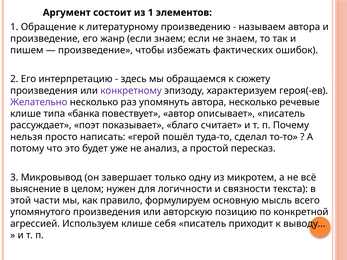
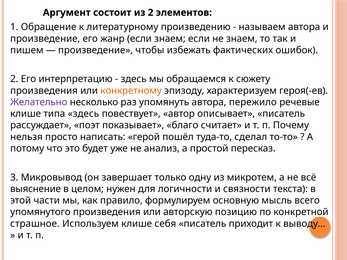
из 1: 1 -> 2 (151, 13)
конкретному colour: purple -> orange (131, 91)
автора несколько: несколько -> пережило (253, 102)
типа банка: банка -> здесь (83, 114)
агрессией: агрессией -> страшное (35, 224)
